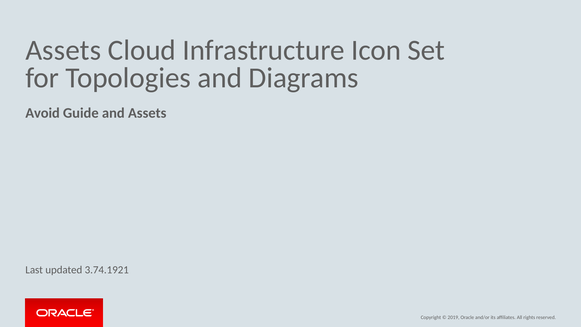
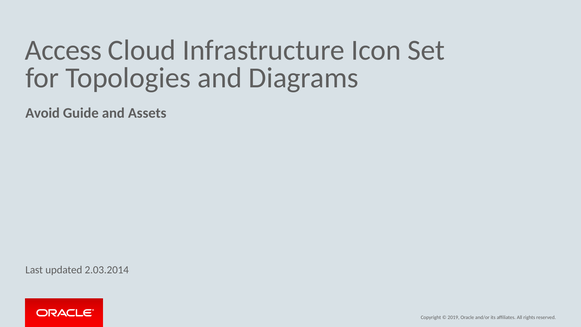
Assets: Assets -> Access (63, 50)
3.74.1921: 3.74.1921 -> 2.03.2014 (107, 270)
